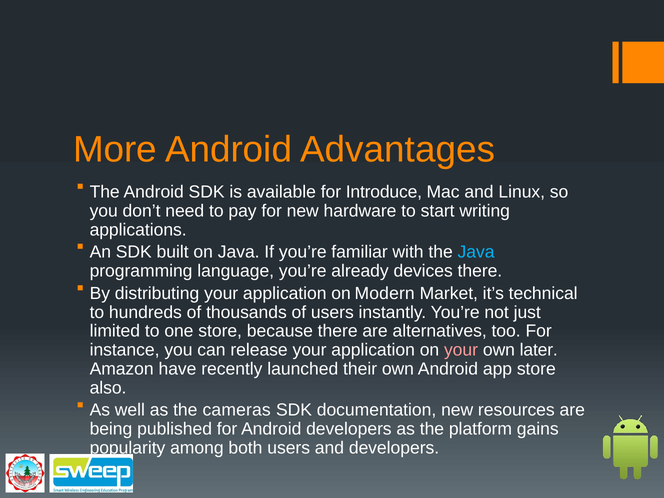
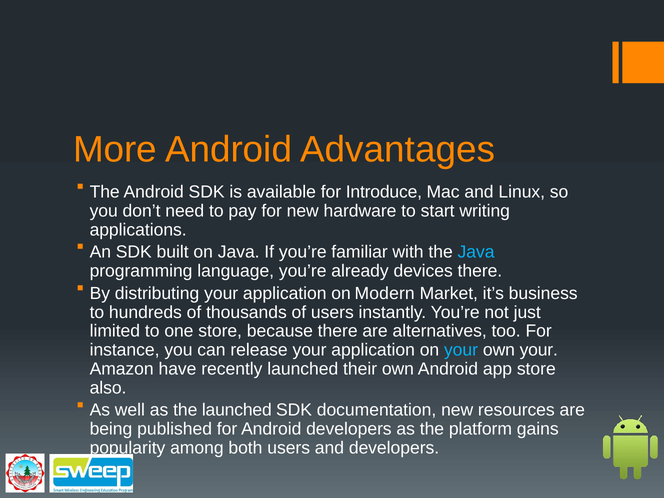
technical: technical -> business (543, 293)
your colour: pink -> light blue (461, 350)
own later: later -> your (539, 350)
the cameras: cameras -> launched (237, 410)
